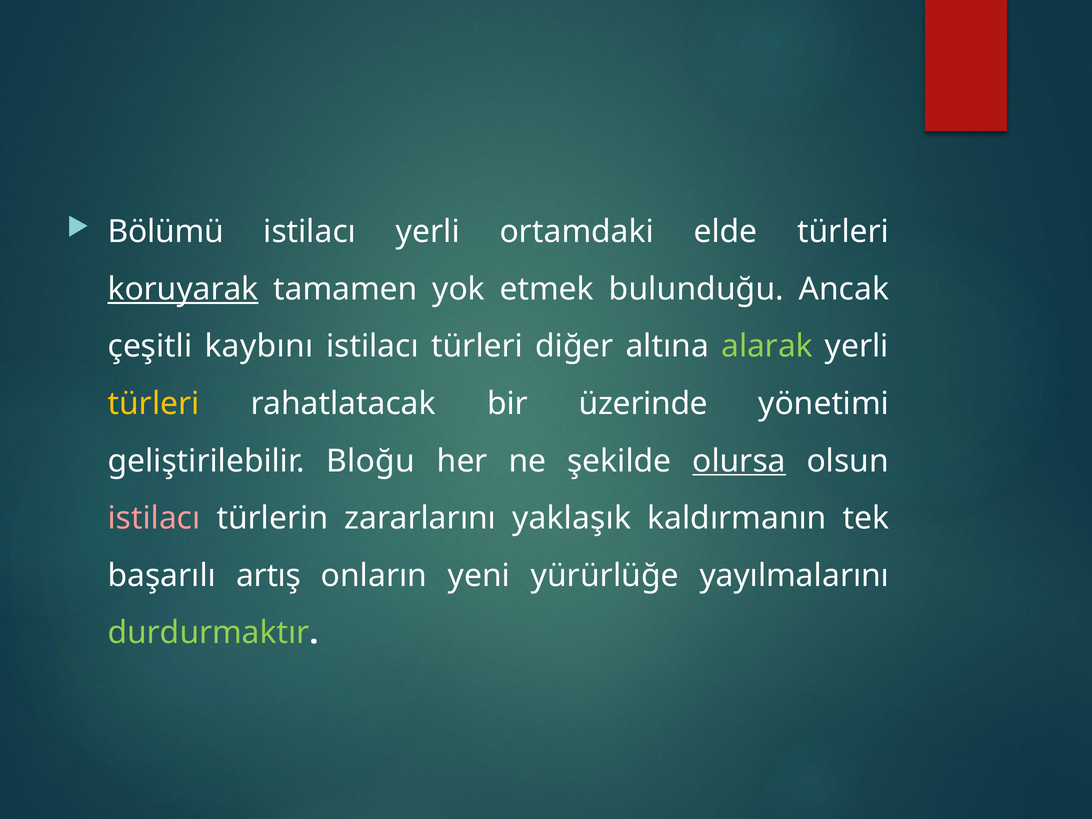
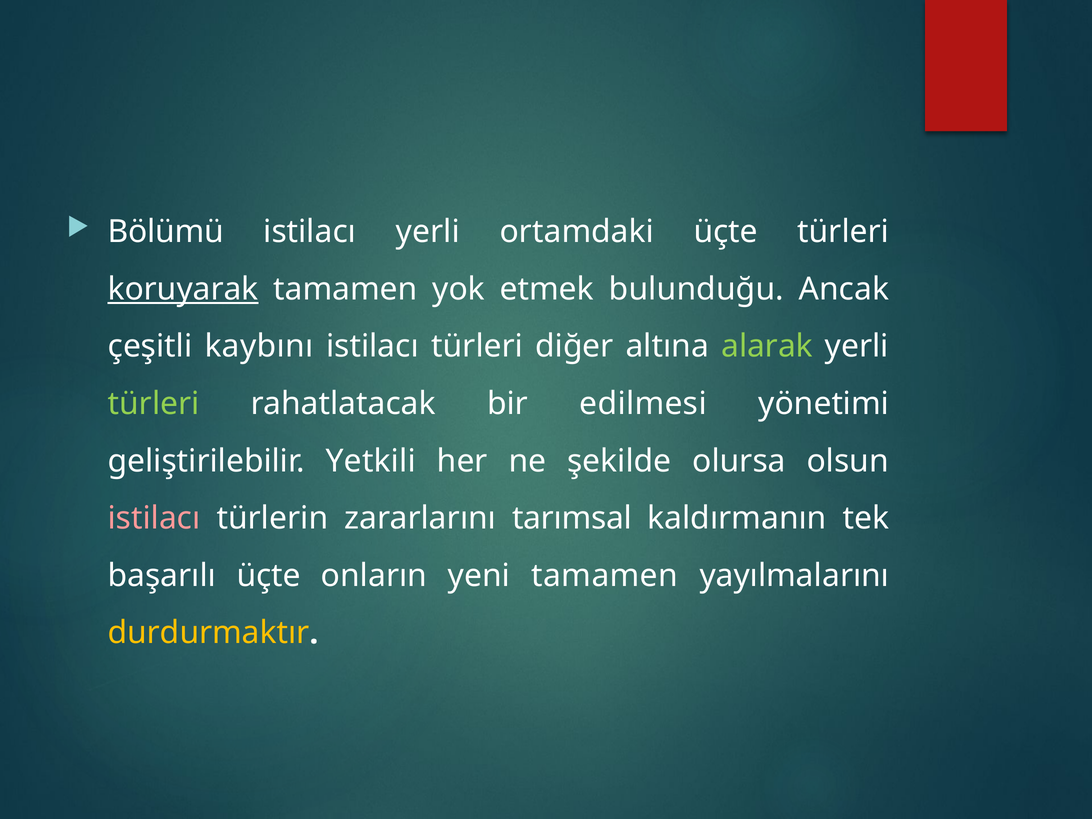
ortamdaki elde: elde -> üçte (726, 232)
türleri colour: yellow -> light green (154, 404)
üzerinde: üzerinde -> edilmesi (643, 404)
Bloğu: Bloğu -> Yetkili (371, 461)
olursa underline: present -> none (739, 461)
yaklaşık: yaklaşık -> tarımsal (572, 518)
başarılı artış: artış -> üçte (269, 576)
yeni yürürlüğe: yürürlüğe -> tamamen (605, 576)
durdurmaktır colour: light green -> yellow (209, 633)
